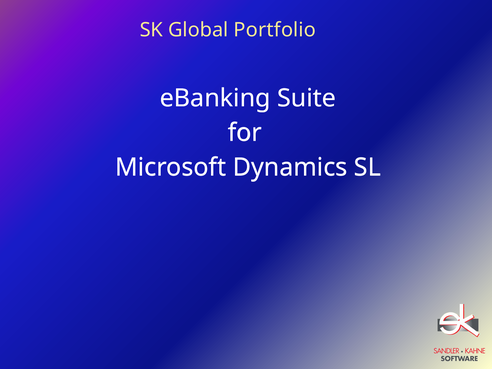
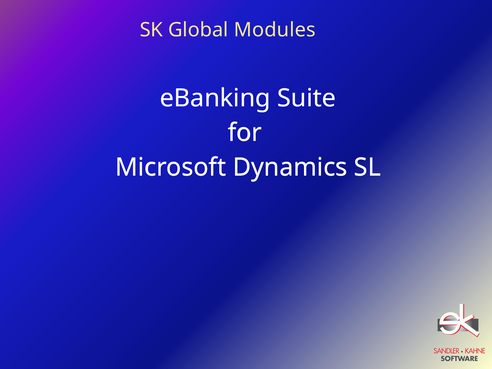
Portfolio: Portfolio -> Modules (275, 30)
